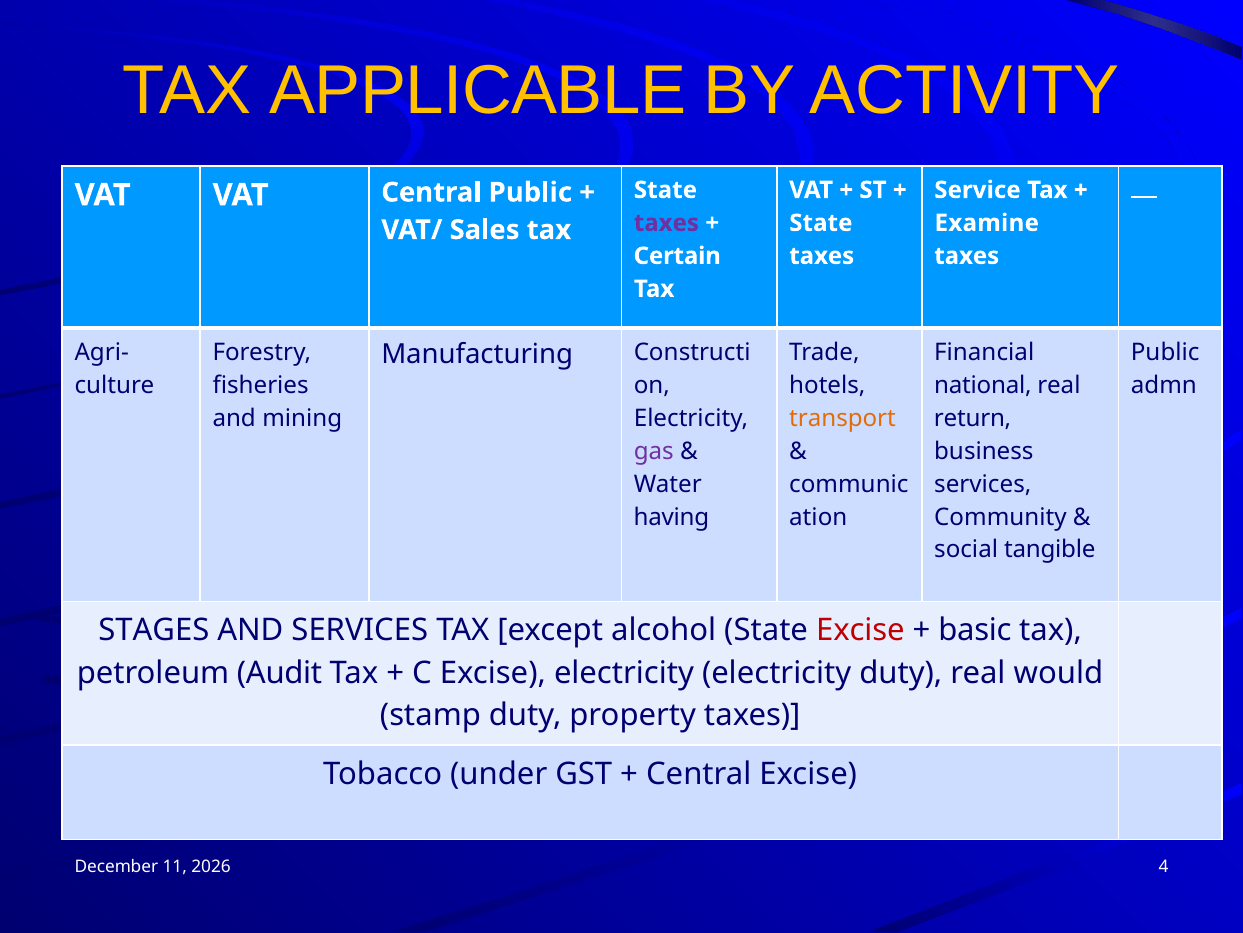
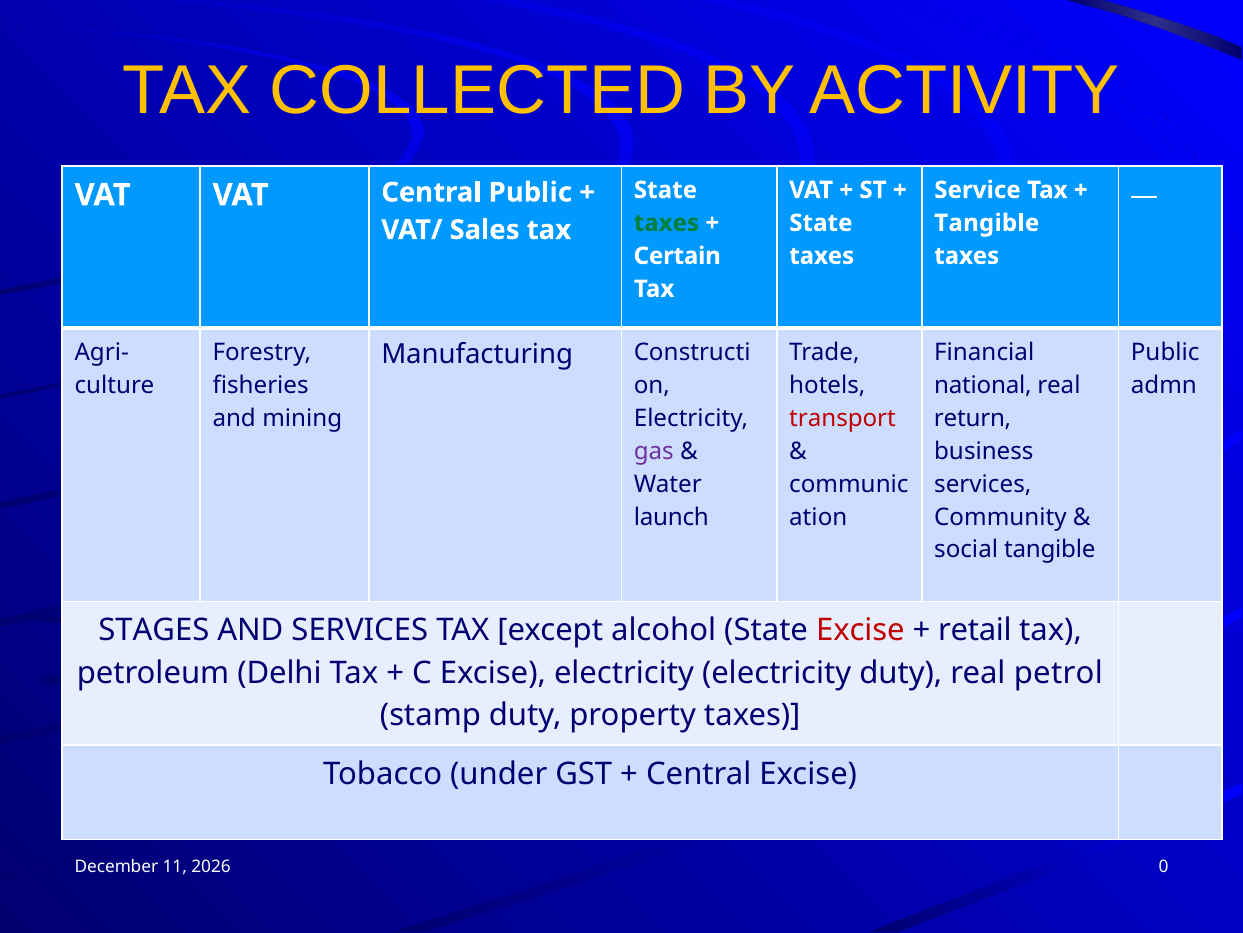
APPLICABLE: APPLICABLE -> COLLECTED (477, 91)
taxes colour: purple -> green (666, 223)
Examine: Examine -> Tangible (987, 223)
transport colour: orange -> red (843, 418)
having: having -> launch (671, 517)
basic: basic -> retail (975, 630)
Audit: Audit -> Delhi (279, 672)
would: would -> petrol (1058, 672)
4: 4 -> 0 (1164, 867)
